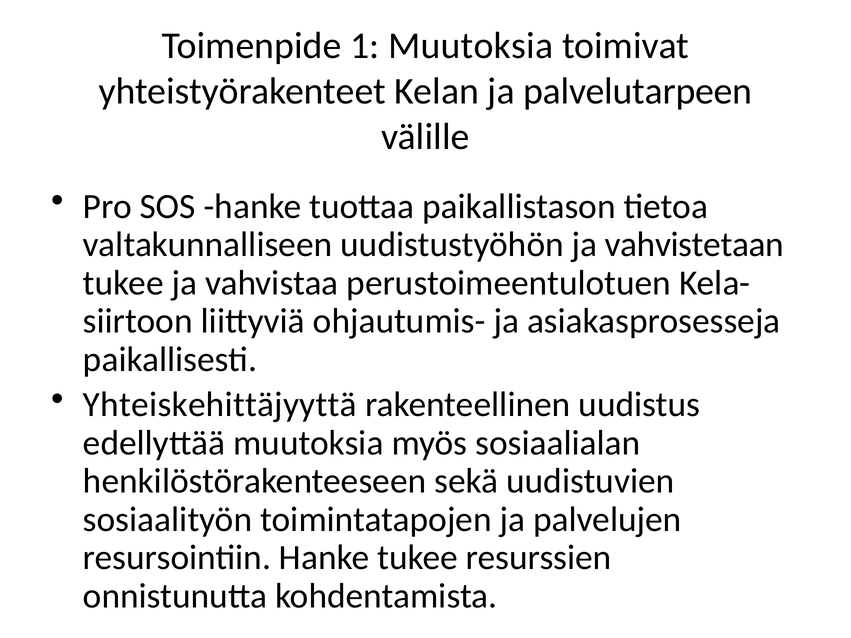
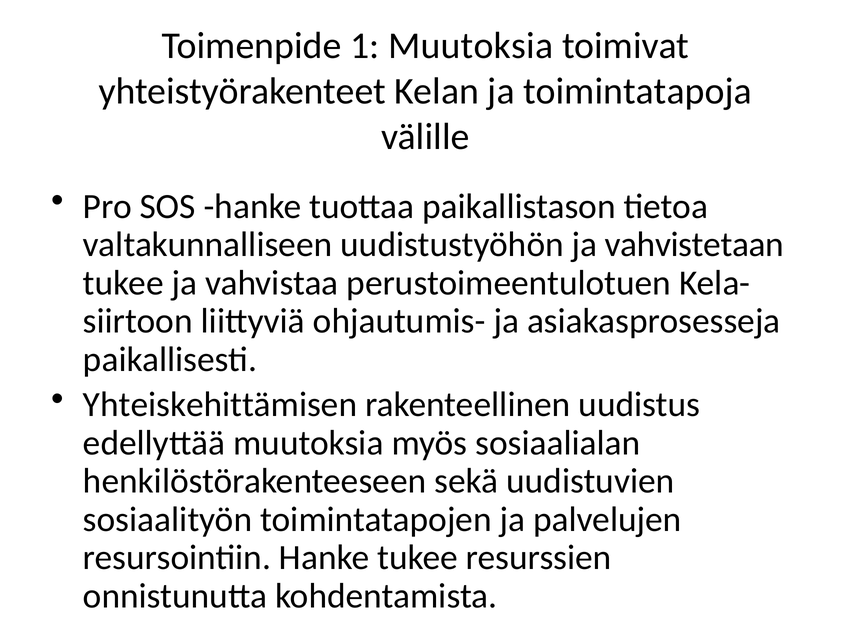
palvelutarpeen: palvelutarpeen -> toimintatapoja (637, 91)
Yhteiskehittäjyyttä: Yhteiskehittäjyyttä -> Yhteiskehittämisen (220, 405)
